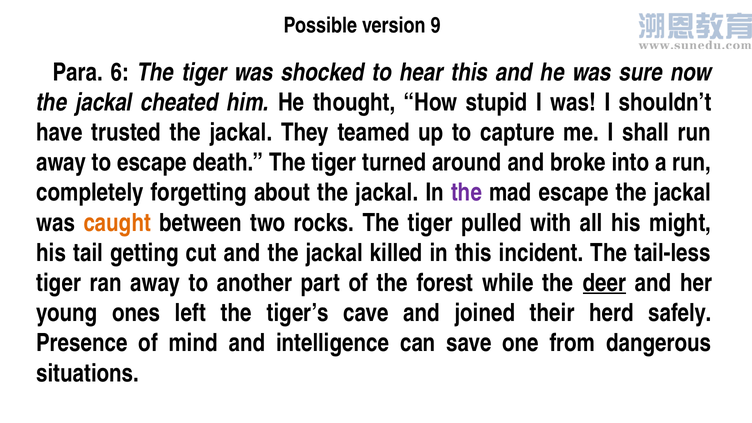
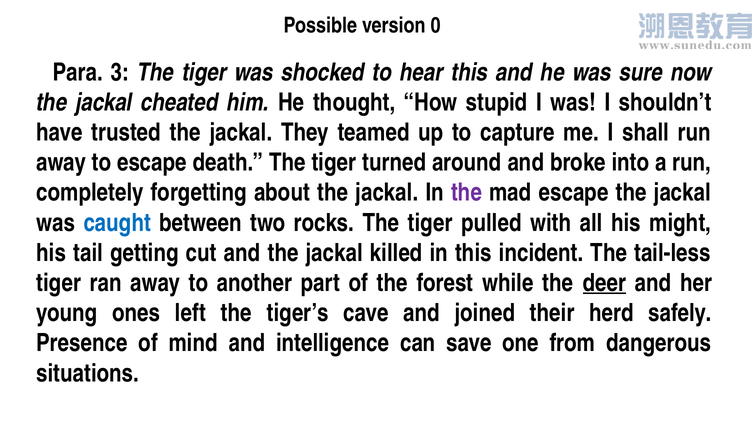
9: 9 -> 0 (436, 26)
6: 6 -> 3 (120, 72)
caught colour: orange -> blue (117, 223)
